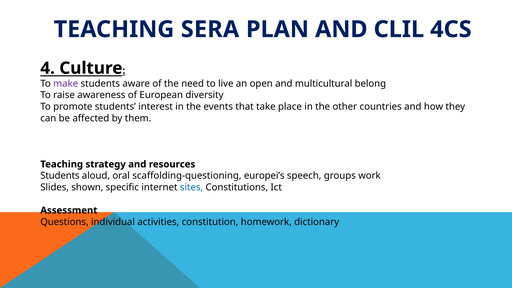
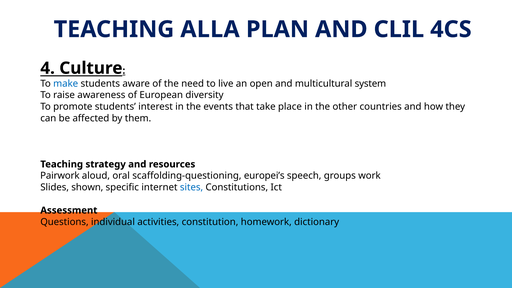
SERA: SERA -> ALLA (210, 29)
make colour: purple -> blue (66, 84)
belong: belong -> system (370, 84)
Students: Students -> Pairwork (60, 176)
